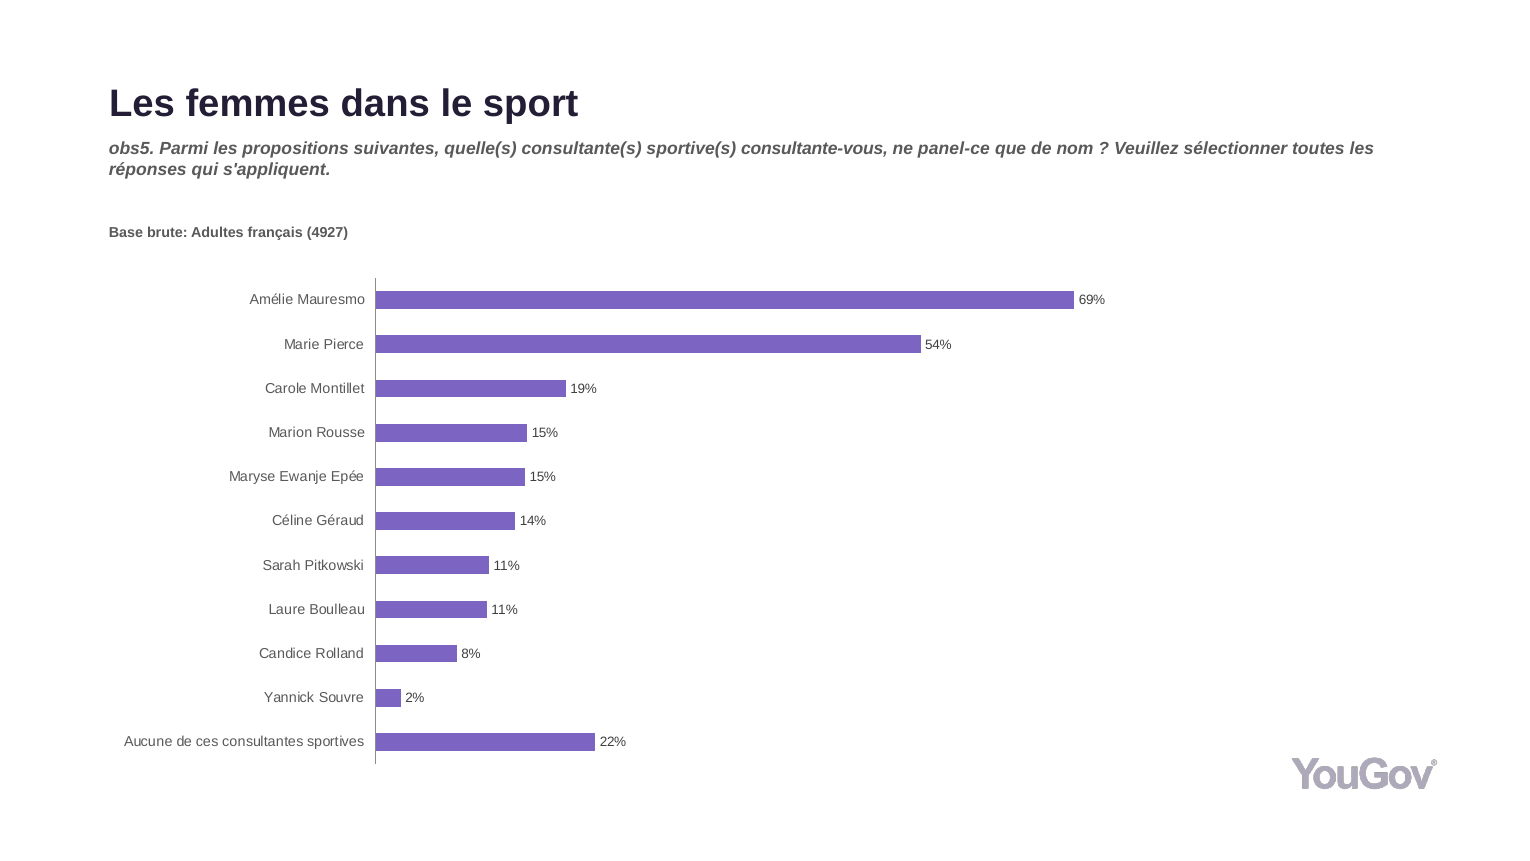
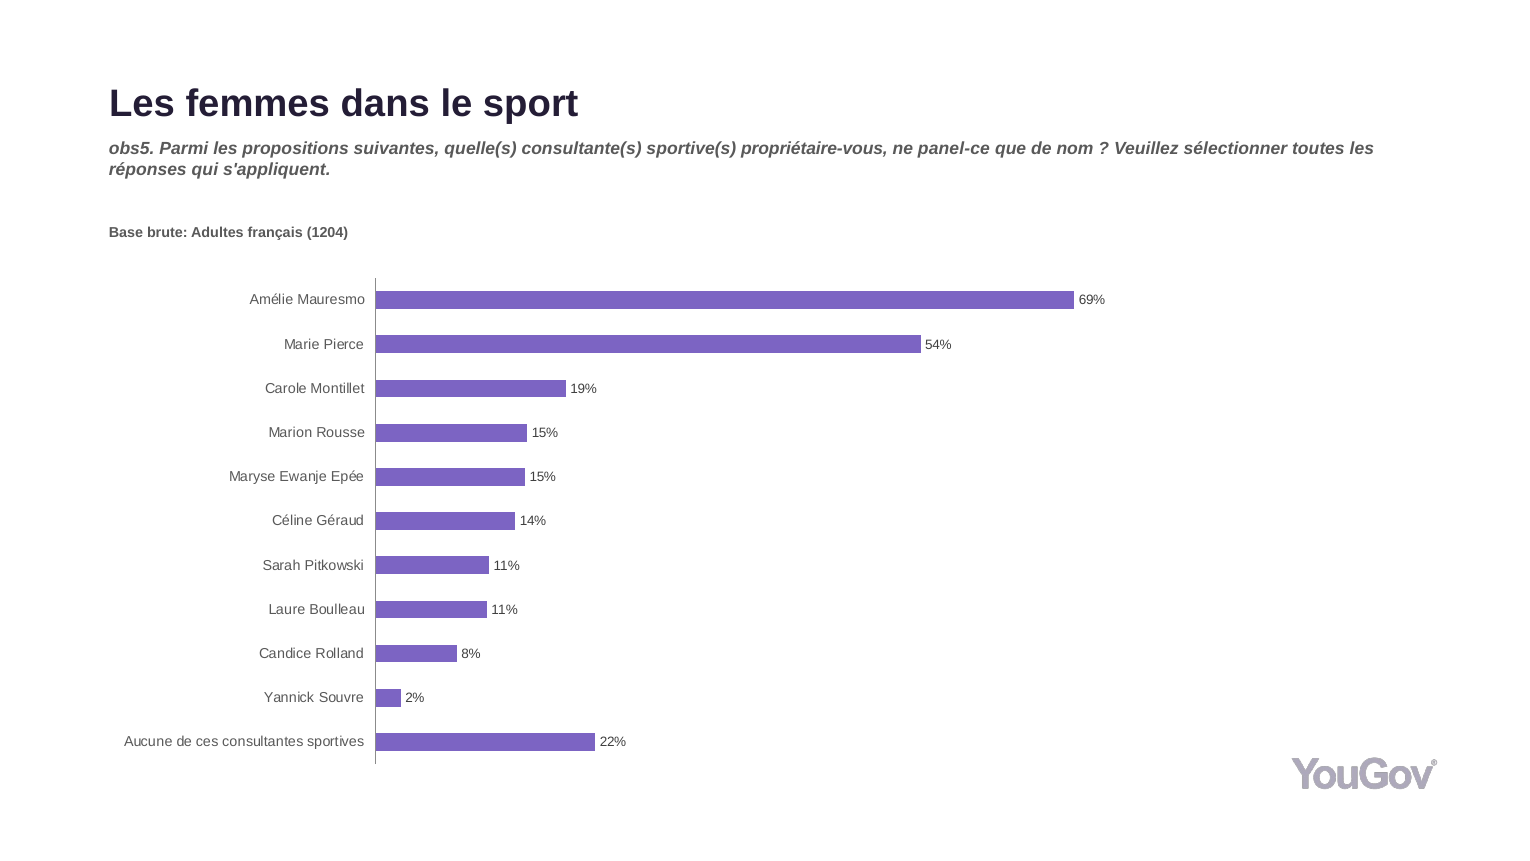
consultante-vous: consultante-vous -> propriétaire-vous (814, 149)
4927: 4927 -> 1204 (327, 232)
